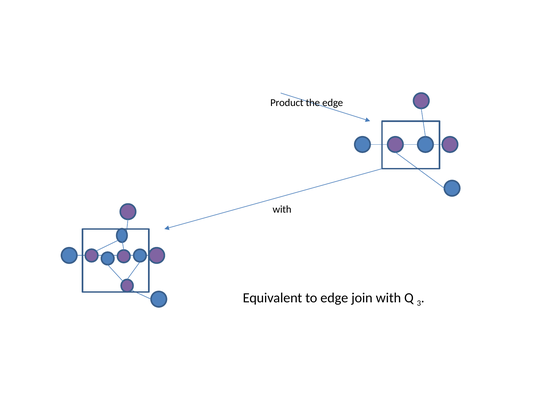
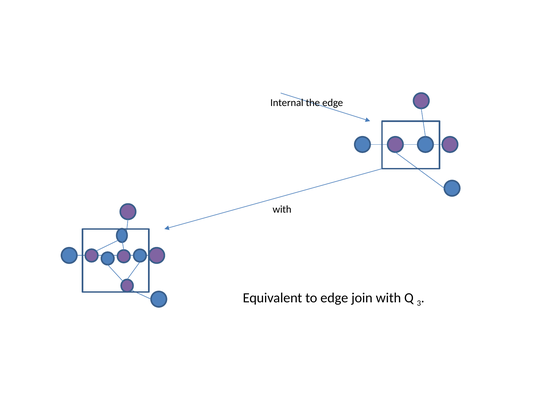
Product: Product -> Internal (287, 103)
